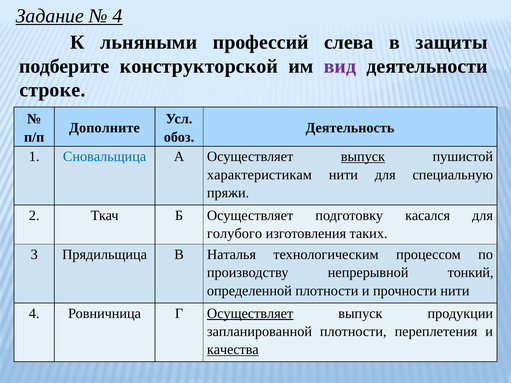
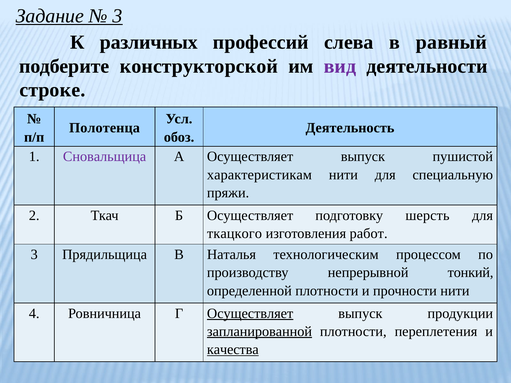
4: 4 -> 3 (118, 16)
льняными: льняными -> различных (149, 42)
защиты: защиты -> равный (452, 42)
Дополните: Дополните -> Полотенца (105, 128)
Сновальщица colour: blue -> purple (105, 157)
выпуск underline: present -> none (363, 157)
касался: касался -> шерсть (427, 216)
голубого: голубого -> ткацкого (234, 234)
таких: таких -> работ (369, 234)
запланированной underline: none -> present (259, 332)
